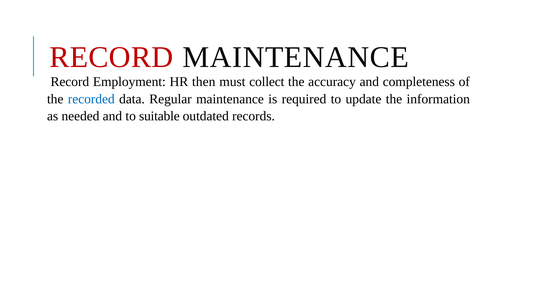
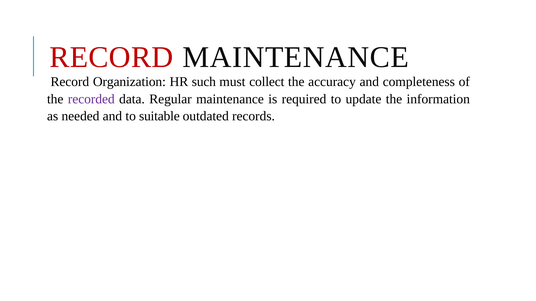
Employment: Employment -> Organization (129, 82)
then: then -> such (204, 82)
recorded colour: blue -> purple (91, 99)
